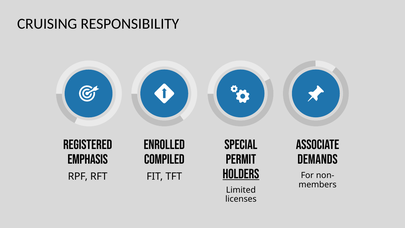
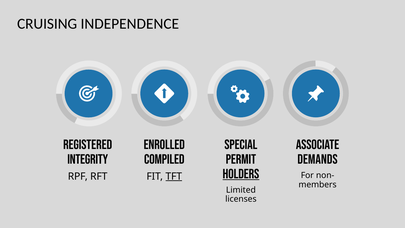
RESPONSIBILITY: RESPONSIBILITY -> INDEPENDENCE (130, 24)
emphasis: emphasis -> integrity (88, 159)
TFT underline: none -> present (174, 176)
